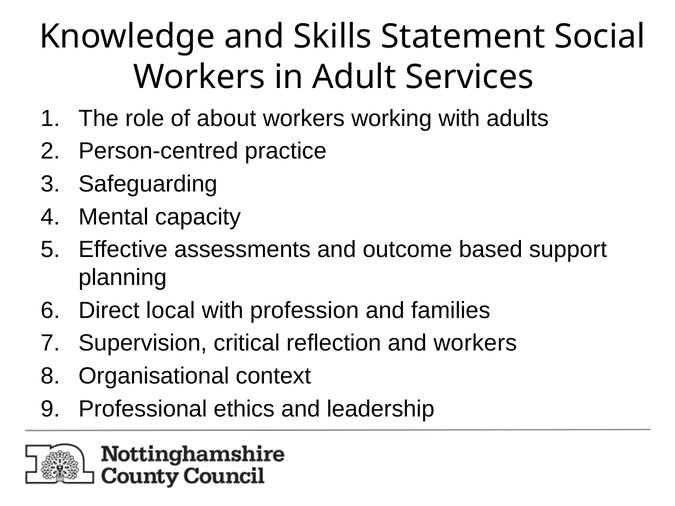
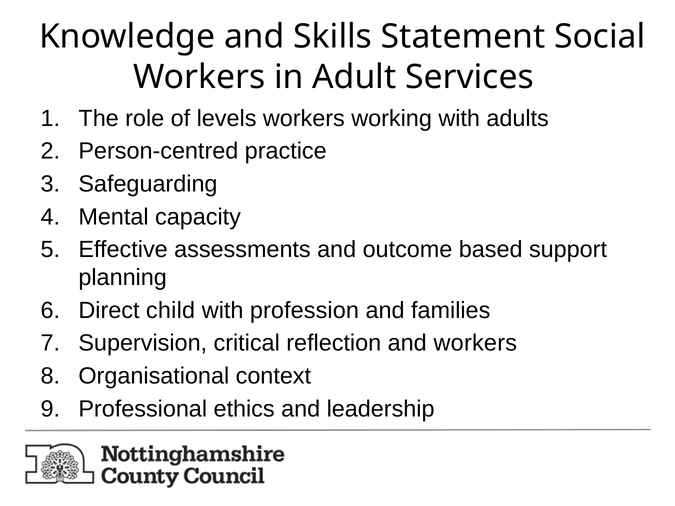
about: about -> levels (227, 119)
local: local -> child (171, 311)
